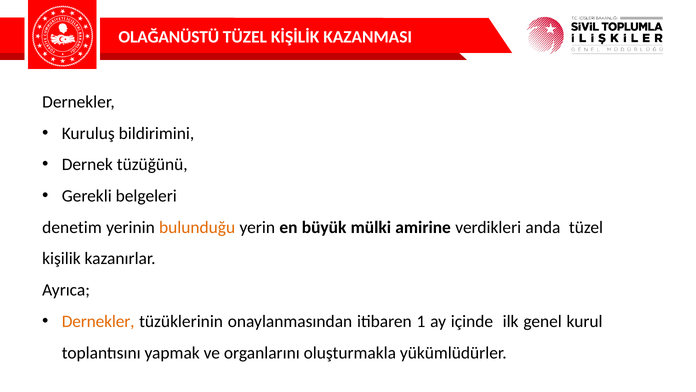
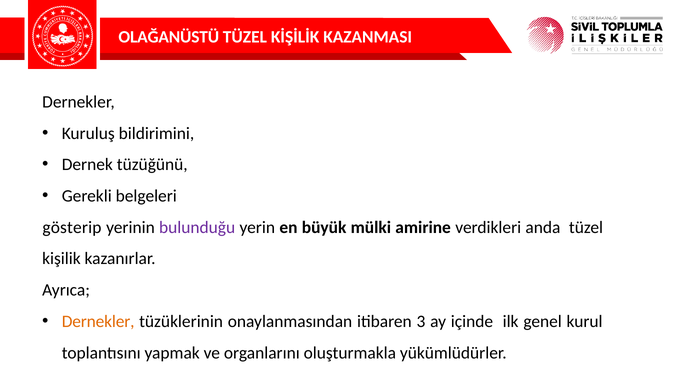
denetim: denetim -> gösterip (72, 227)
bulunduğu colour: orange -> purple (197, 227)
1: 1 -> 3 (421, 321)
